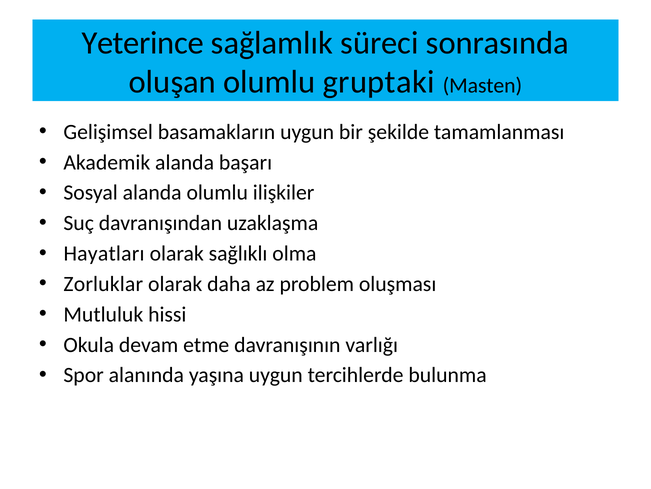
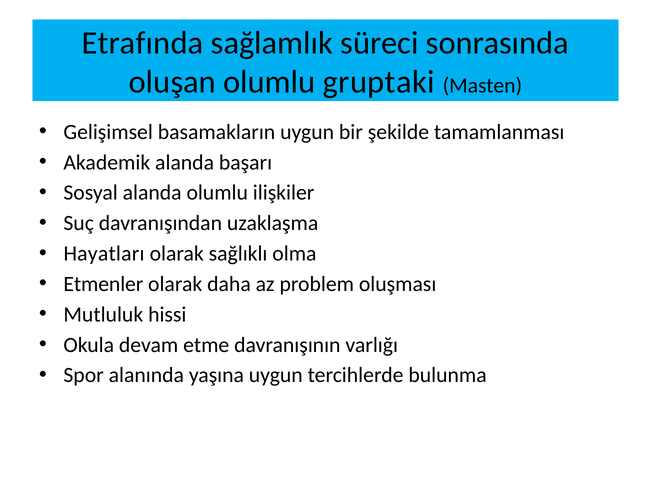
Yeterince: Yeterince -> Etrafında (142, 43)
Zorluklar: Zorluklar -> Etmenler (103, 284)
